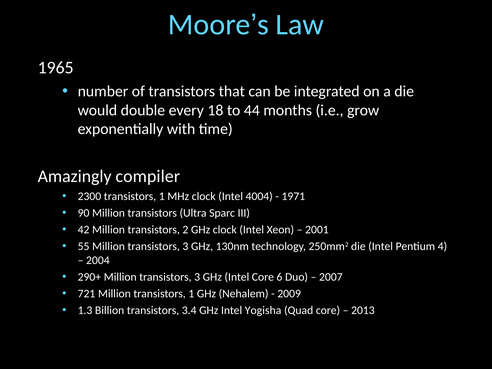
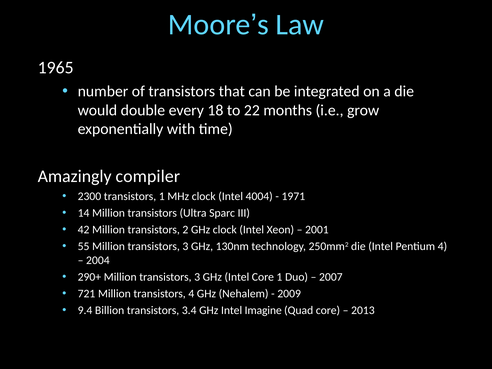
44: 44 -> 22 (252, 110)
90: 90 -> 14 (84, 213)
Core 6: 6 -> 1 (279, 277)
Million transistors 1: 1 -> 4 (191, 294)
1.3: 1.3 -> 9.4 (85, 310)
Yogisha: Yogisha -> Imagine (263, 310)
